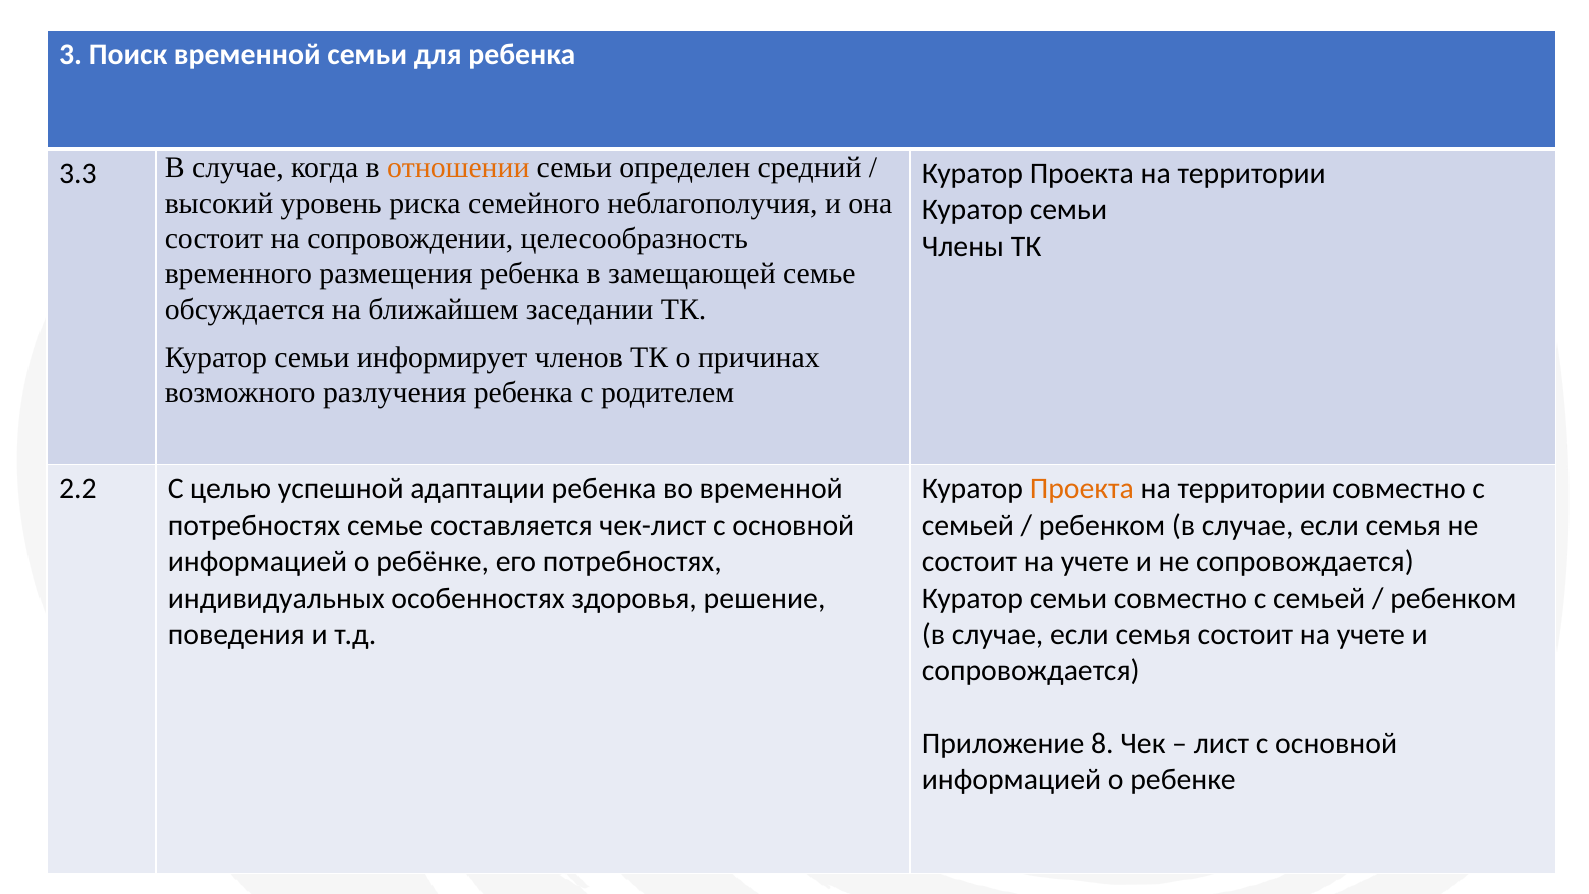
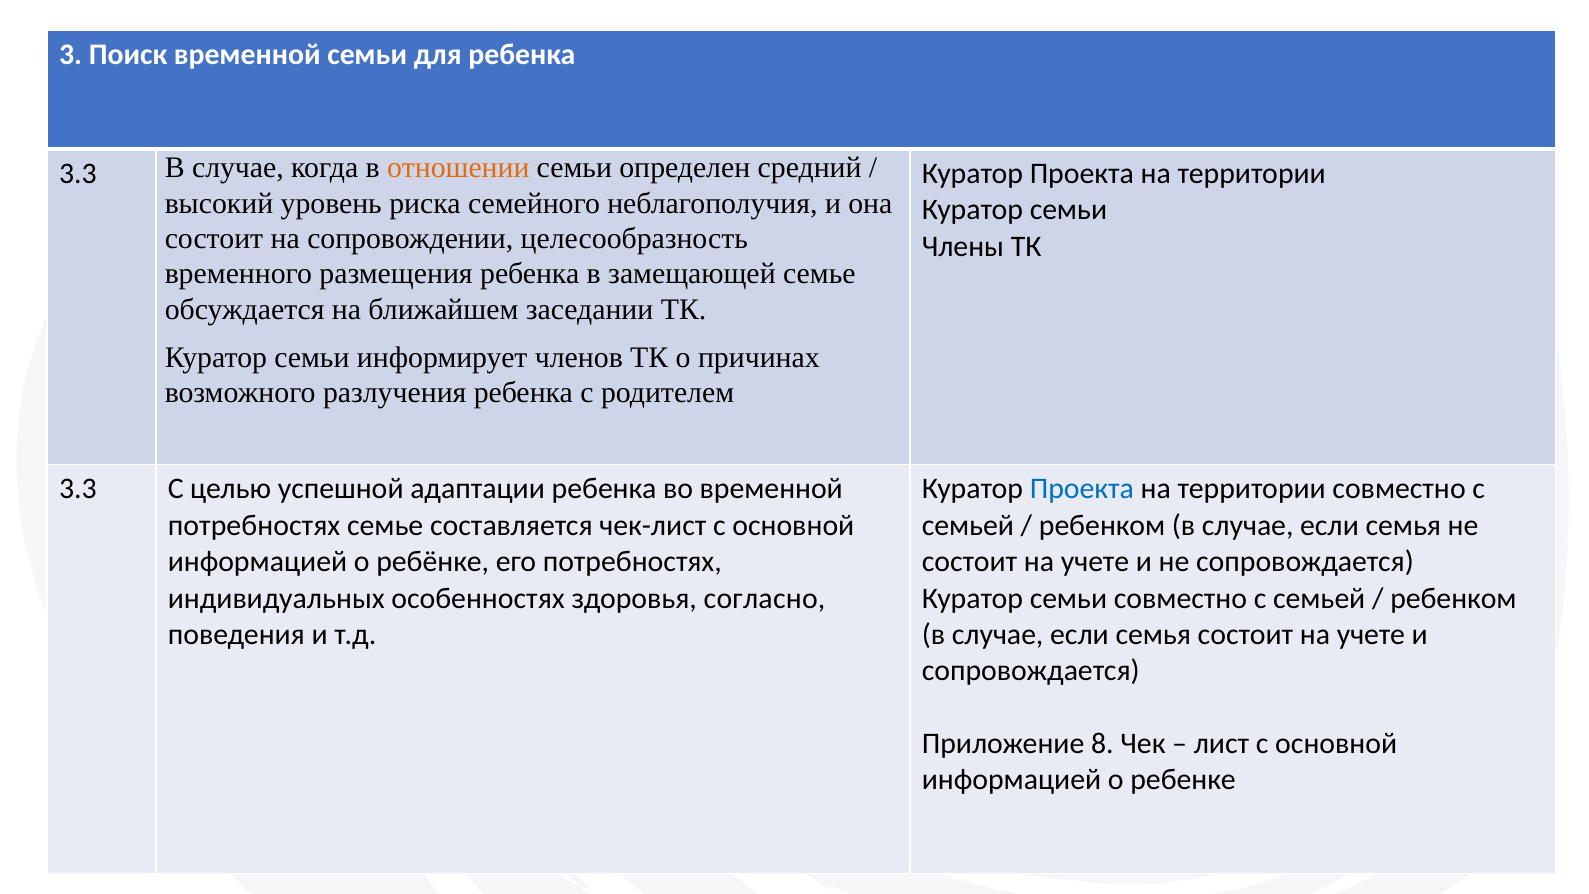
2.2: 2.2 -> 3.3 (78, 489)
Проекта colour: orange -> blue (1082, 489)
решение: решение -> согласно (765, 598)
